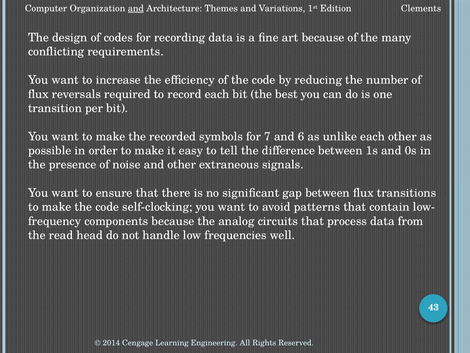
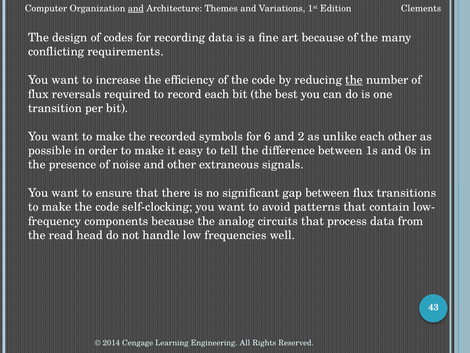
the underline: none -> present (354, 80)
7: 7 -> 6 (267, 136)
6: 6 -> 2 (301, 136)
